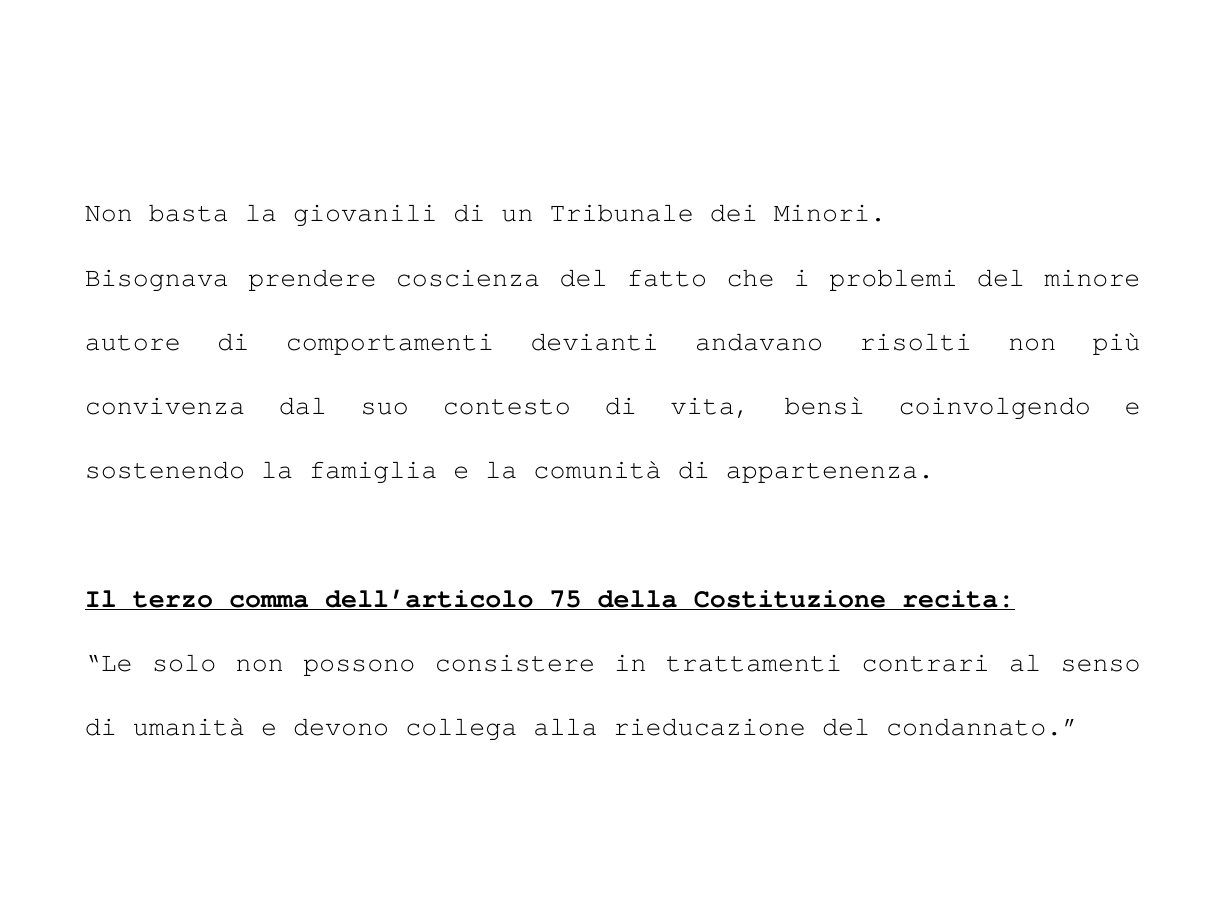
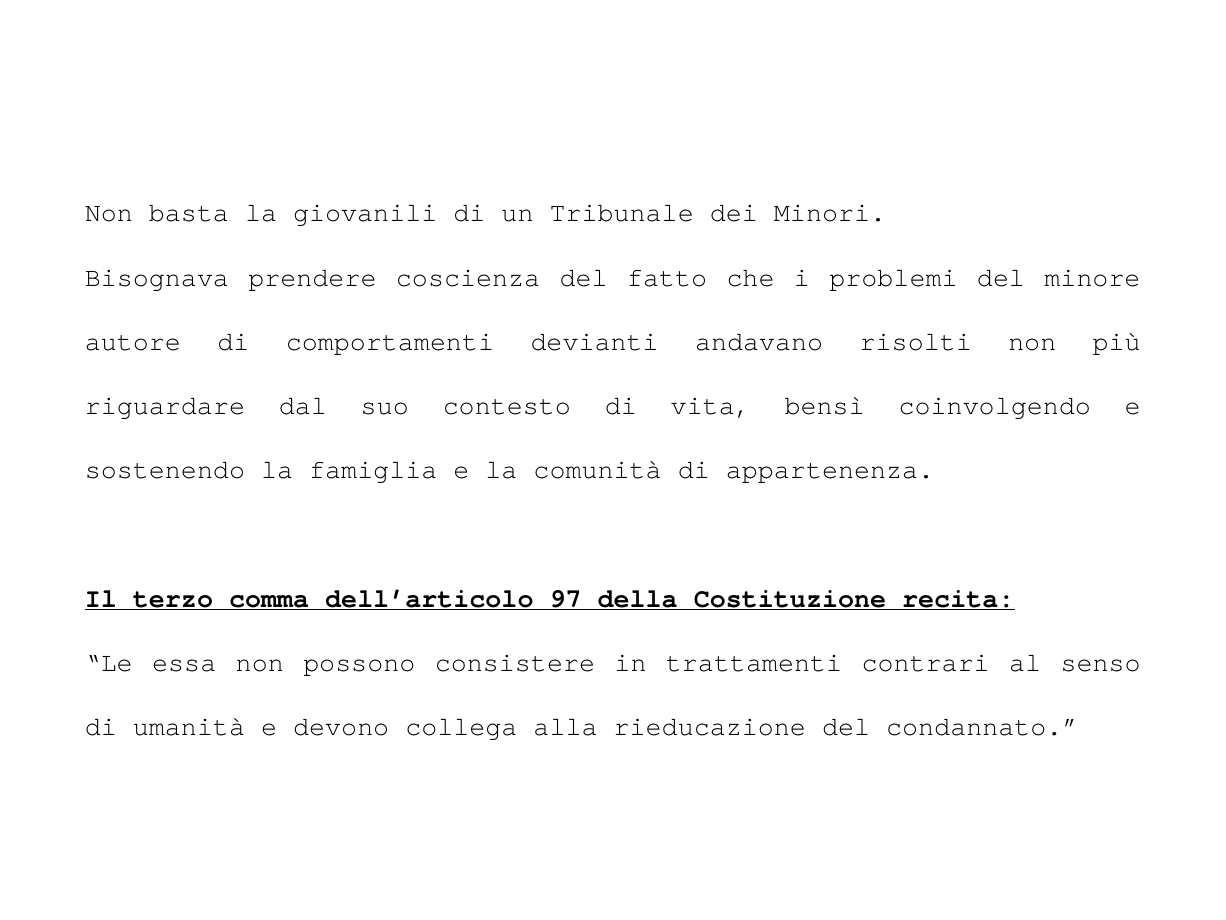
convivenza: convivenza -> riguardare (165, 405)
75: 75 -> 97 (566, 598)
solo: solo -> essa (184, 662)
